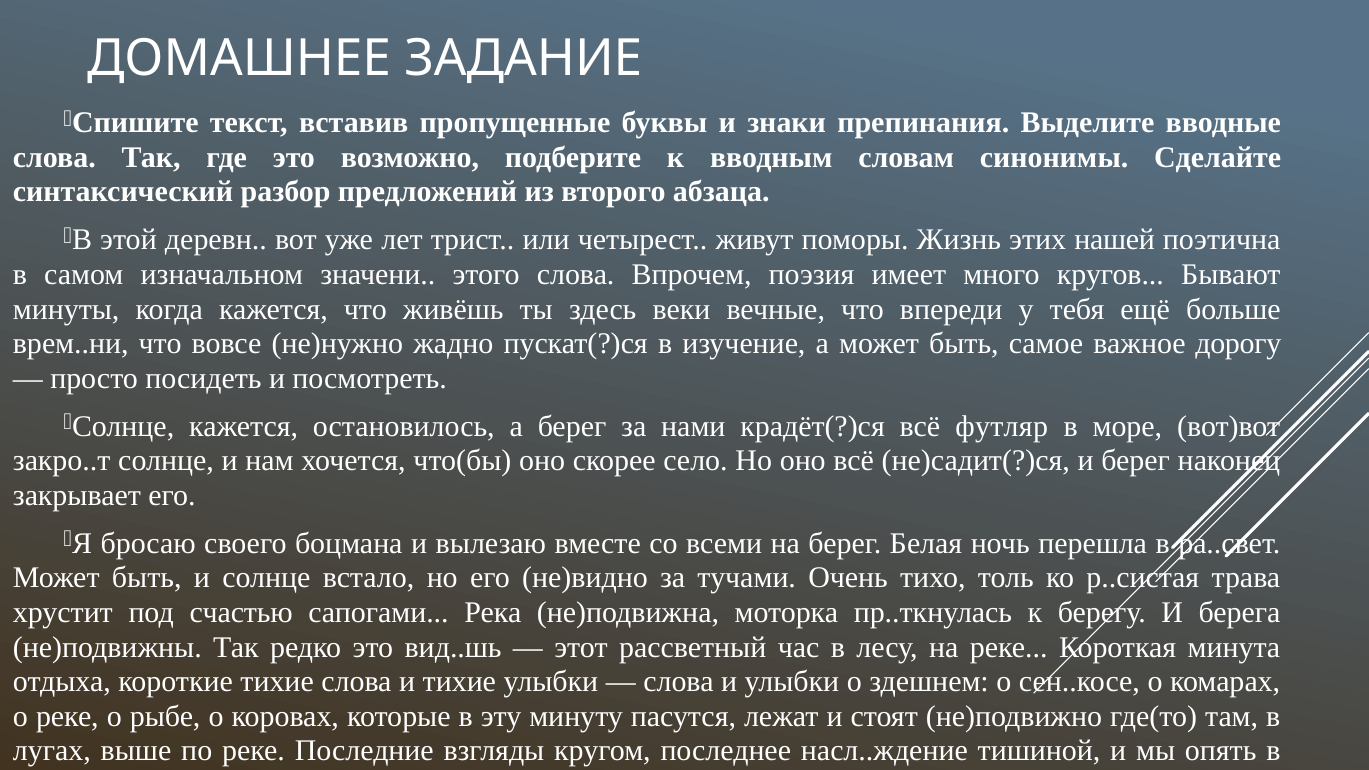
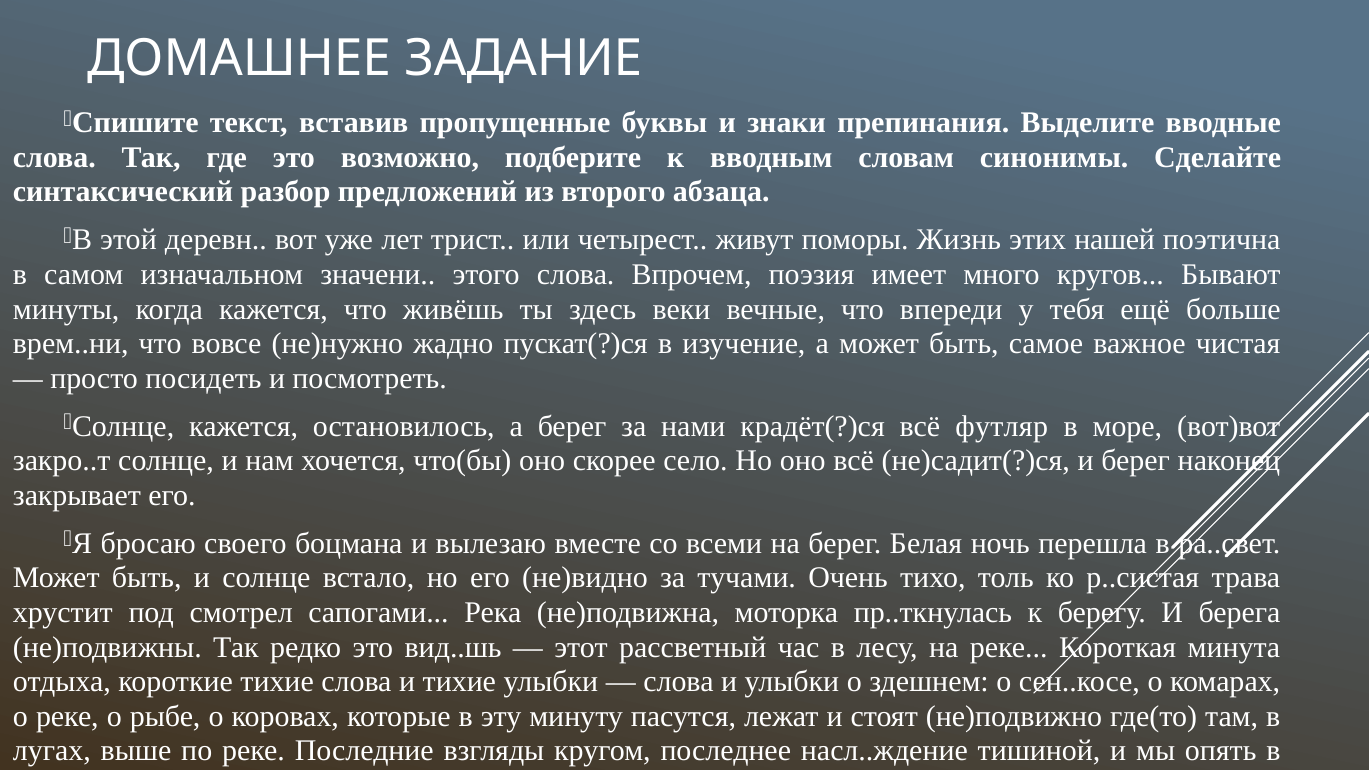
дорогу: дорогу -> чистая (1238, 344)
счастью: счастью -> смотрел (241, 613)
